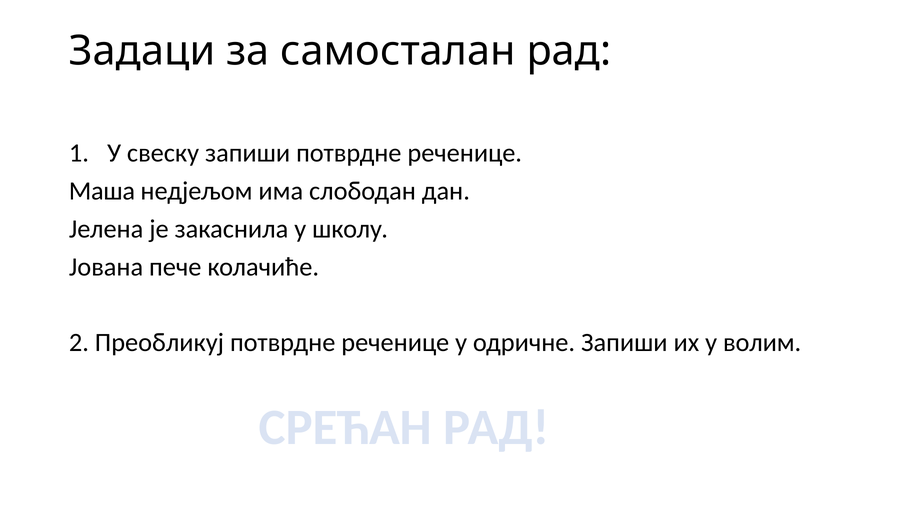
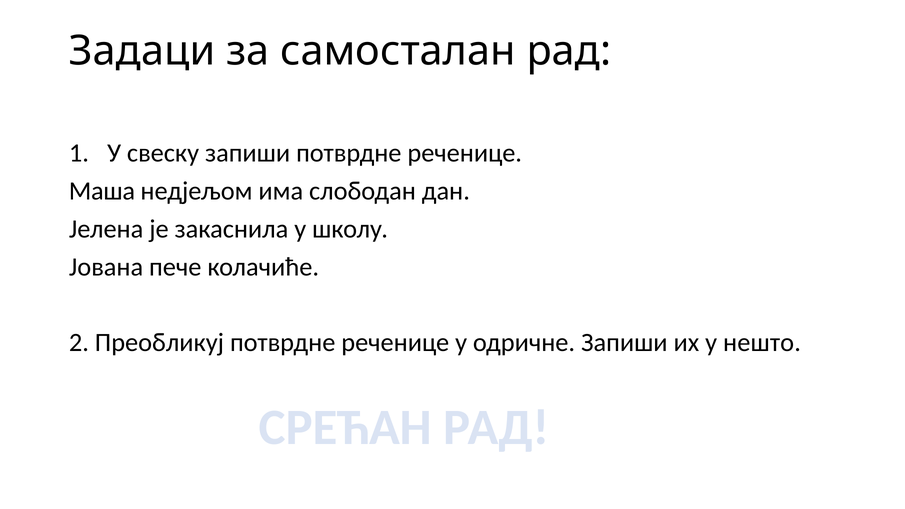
волим: волим -> нешто (762, 343)
